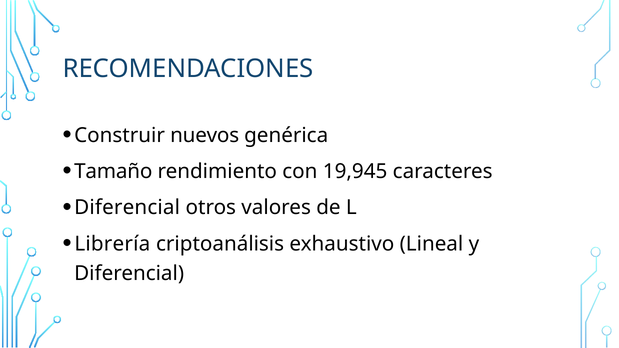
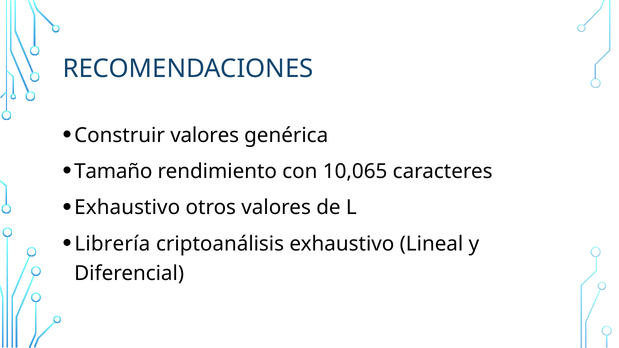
Construir nuevos: nuevos -> valores (205, 135)
19,945: 19,945 -> 10,065 (355, 172)
Diferencial: Diferencial -> Exhaustivo (127, 208)
